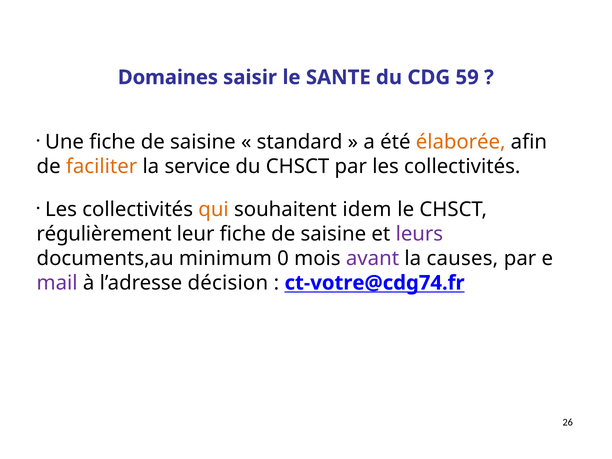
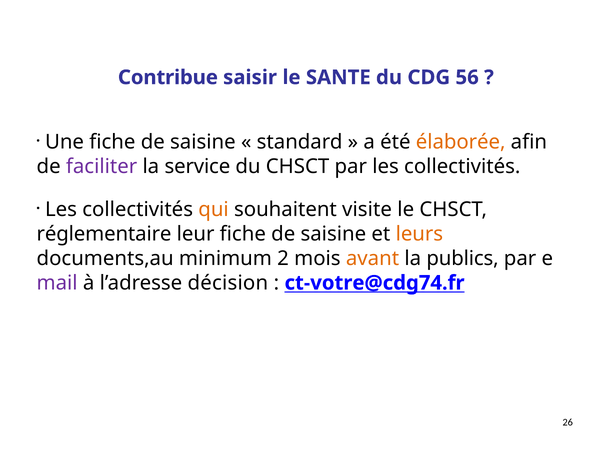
Domaines: Domaines -> Contribue (168, 77)
59: 59 -> 56 (467, 77)
faciliter colour: orange -> purple (102, 167)
idem: idem -> visite (367, 209)
régulièrement: régulièrement -> réglementaire (104, 234)
leurs colour: purple -> orange (419, 234)
0: 0 -> 2 (283, 258)
avant colour: purple -> orange (373, 258)
causes: causes -> publics (463, 258)
